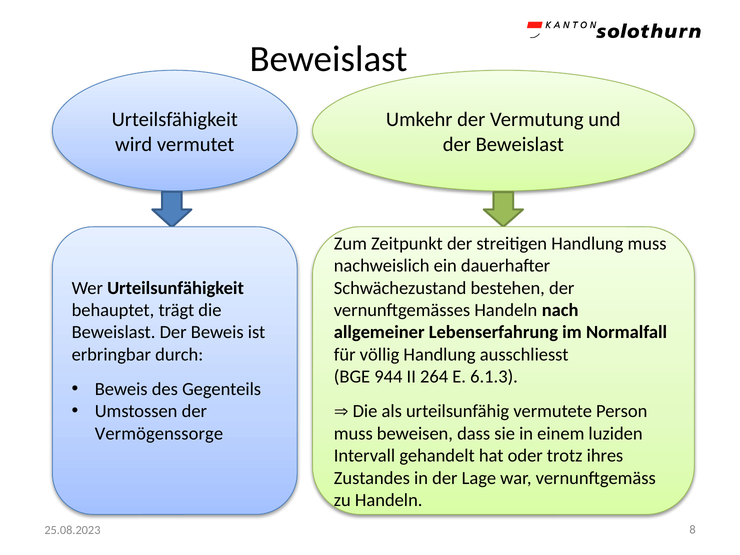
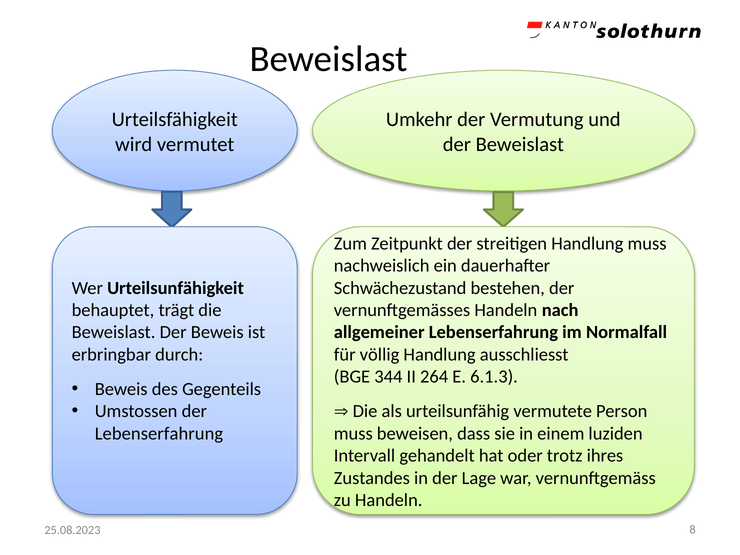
944: 944 -> 344 (388, 377)
Vermögenssorge: Vermögenssorge -> Lebenserfahrung (159, 434)
